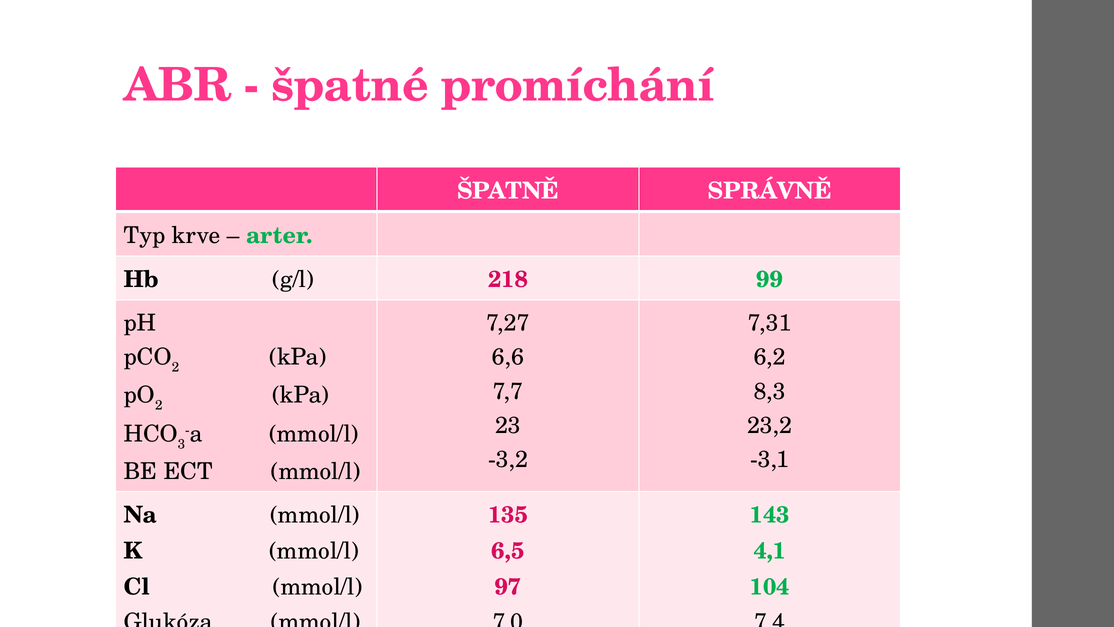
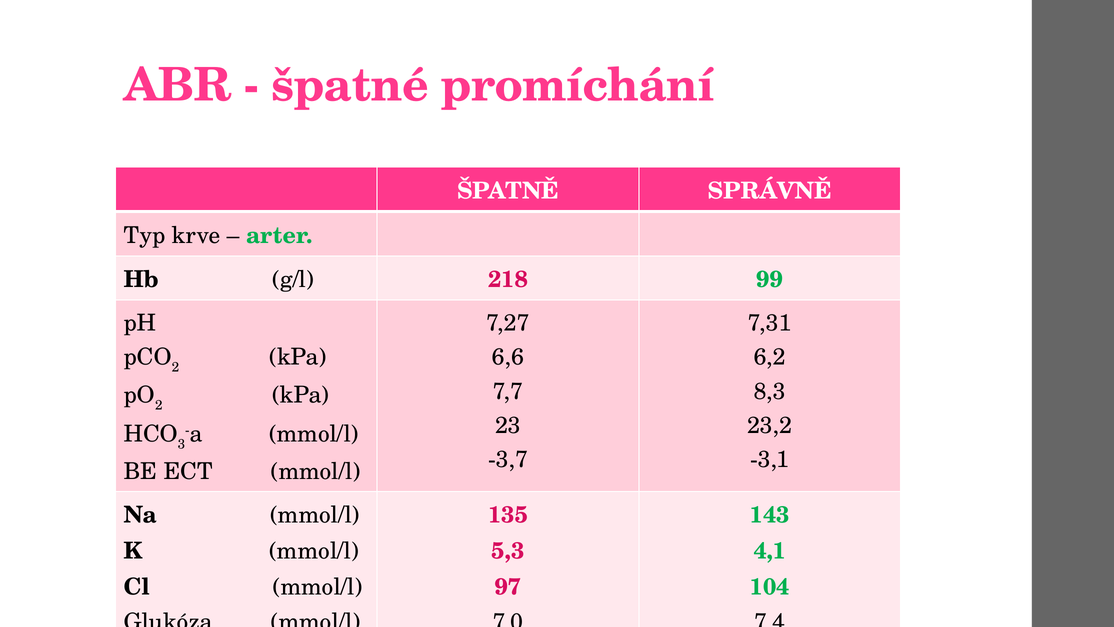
-3,2: -3,2 -> -3,7 (508, 459)
6,5: 6,5 -> 5,3 (508, 551)
